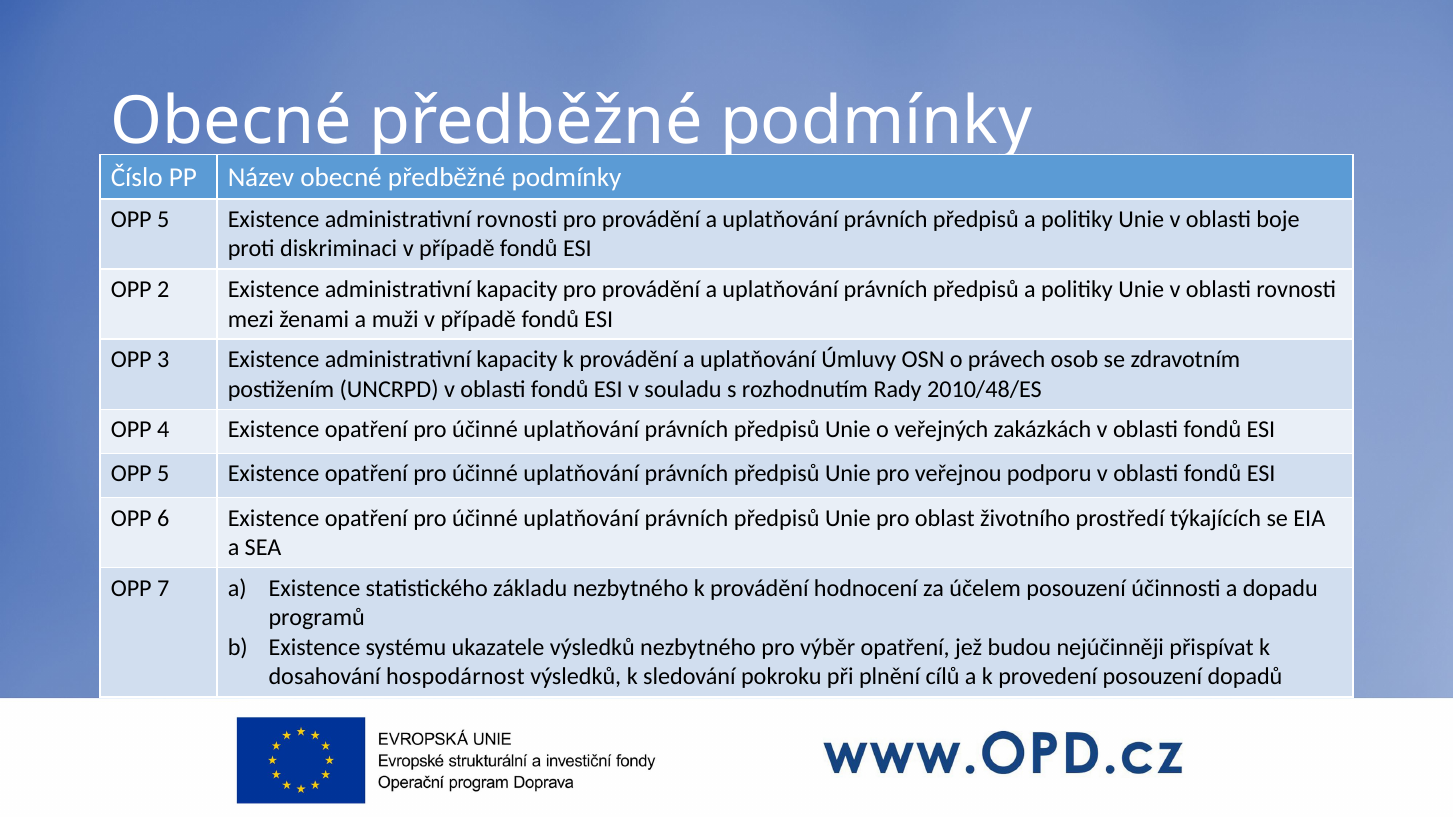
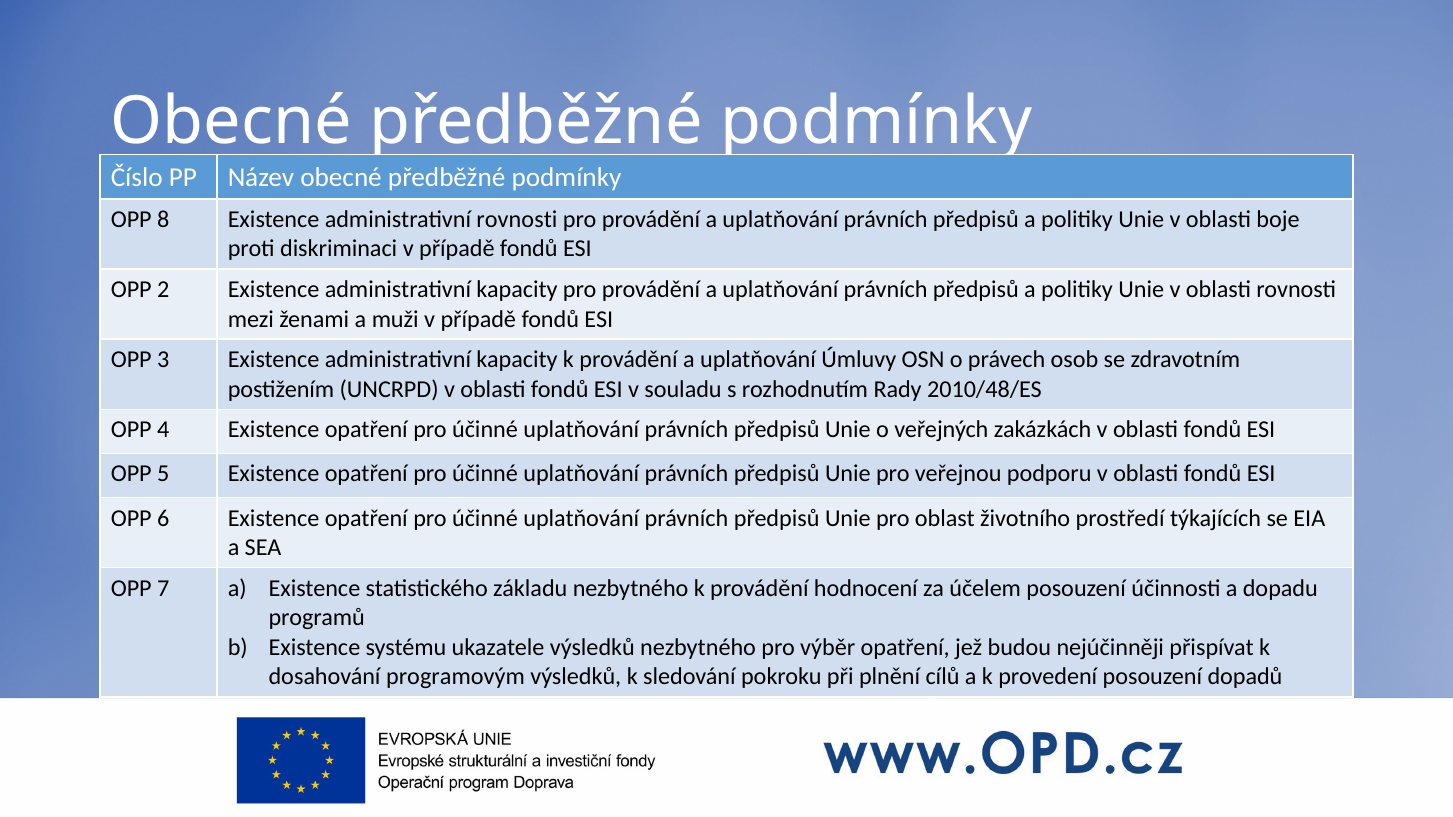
5: 5 -> 8 (163, 219)
hospodárnost: hospodárnost -> programovým (455, 677)
